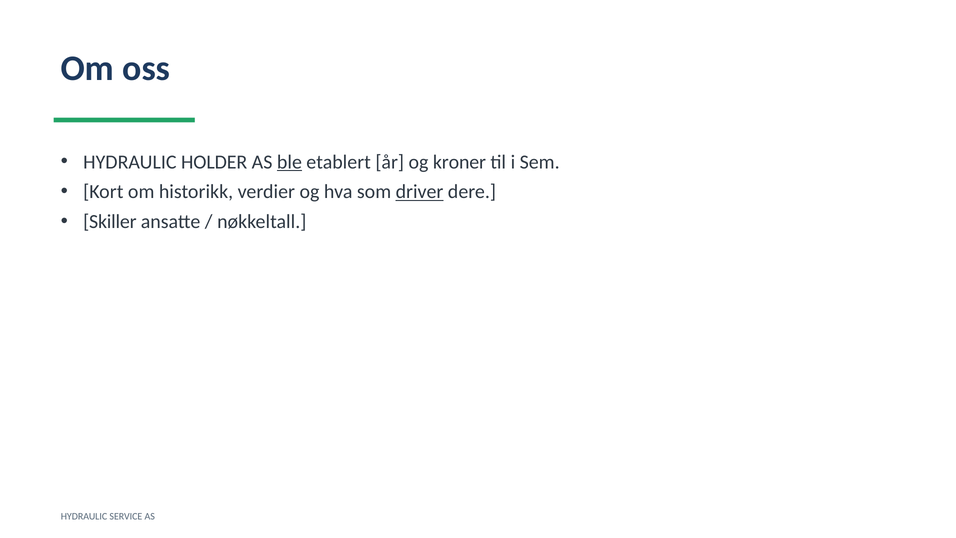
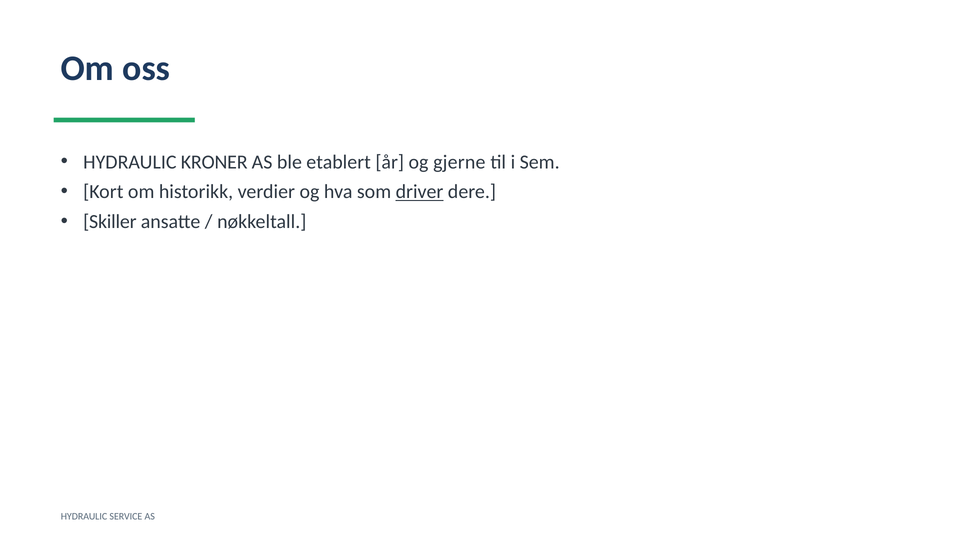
HOLDER: HOLDER -> KRONER (214, 162)
ble underline: present -> none (289, 162)
kroner: kroner -> gjerne (459, 162)
